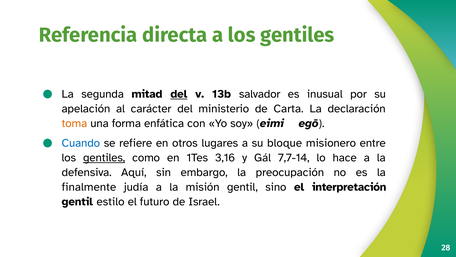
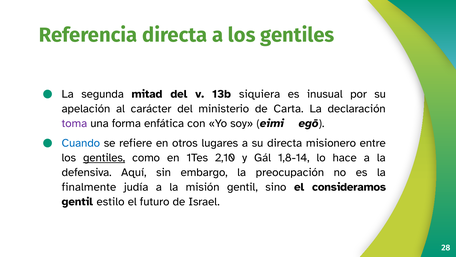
del underline: present -> none (179, 94)
salvador: salvador -> siquiera (260, 94)
toma colour: orange -> purple (74, 123)
su bloque: bloque -> directa (285, 143)
3,16: 3,16 -> 2,10 (225, 158)
7,7-14: 7,7-14 -> 1,8-14 (294, 158)
interpretación: interpretación -> consideramos (349, 187)
